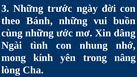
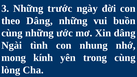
theo Bánh: Bánh -> Dâng (40, 21)
trong nâng: nâng -> cùng (125, 58)
